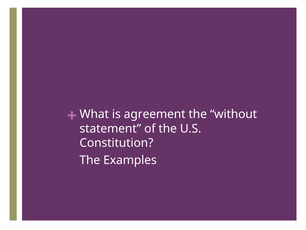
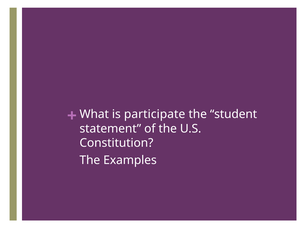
agreement: agreement -> participate (155, 114)
without: without -> student (234, 114)
